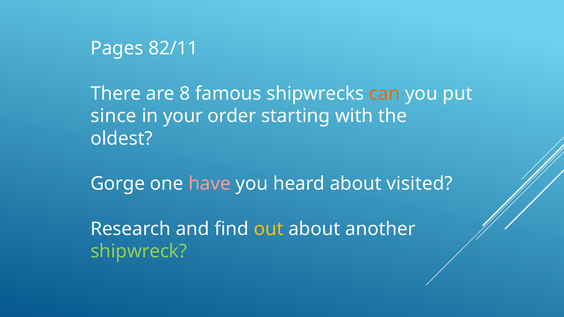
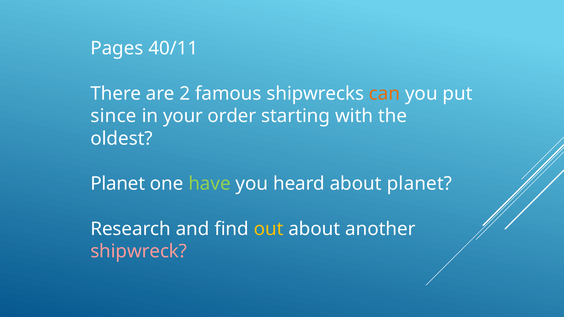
82/11: 82/11 -> 40/11 (173, 49)
8: 8 -> 2 (185, 94)
Gorge: Gorge -> Planet (118, 184)
have colour: pink -> light green (210, 184)
about visited: visited -> planet (420, 184)
shipwreck colour: light green -> pink (139, 252)
